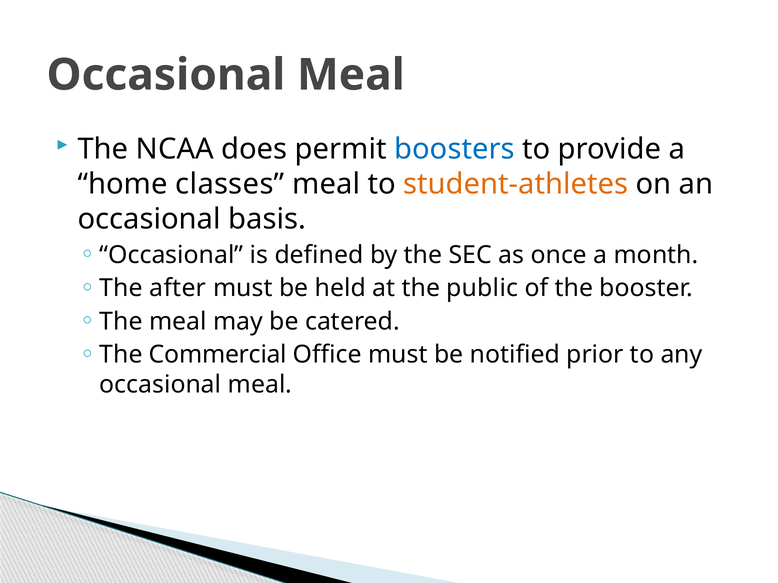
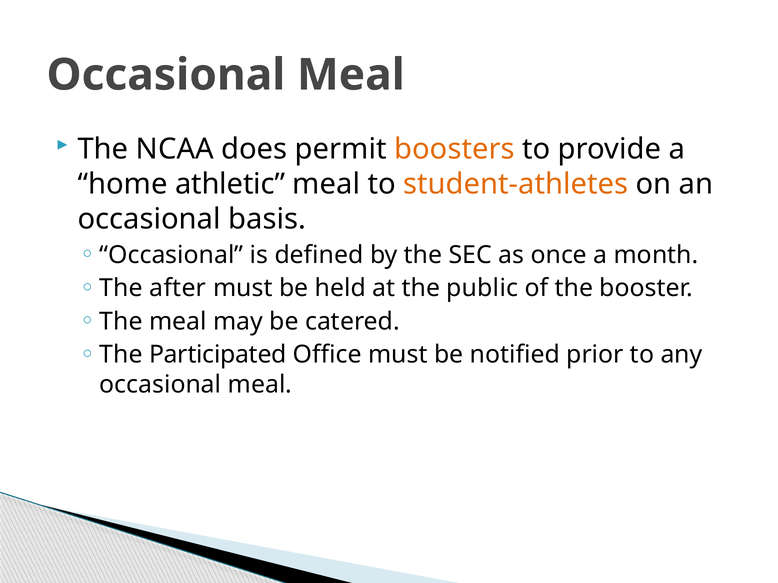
boosters colour: blue -> orange (454, 149)
classes: classes -> athletic (230, 184)
Commercial: Commercial -> Participated (218, 355)
